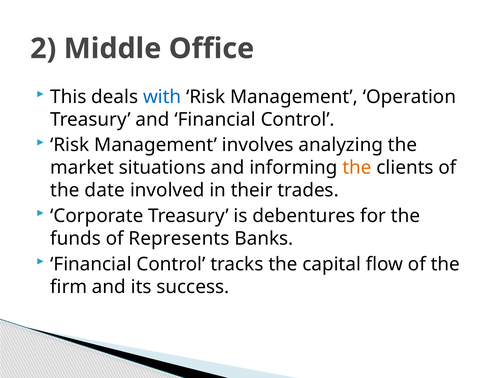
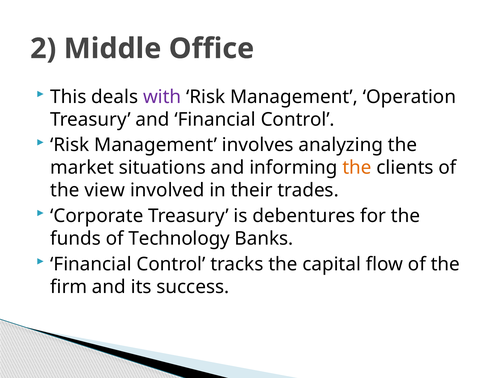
with colour: blue -> purple (162, 97)
date: date -> view (105, 190)
Represents: Represents -> Technology (179, 239)
